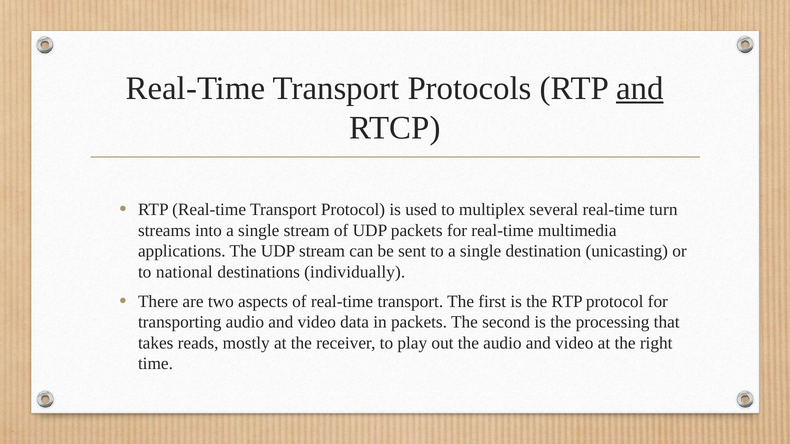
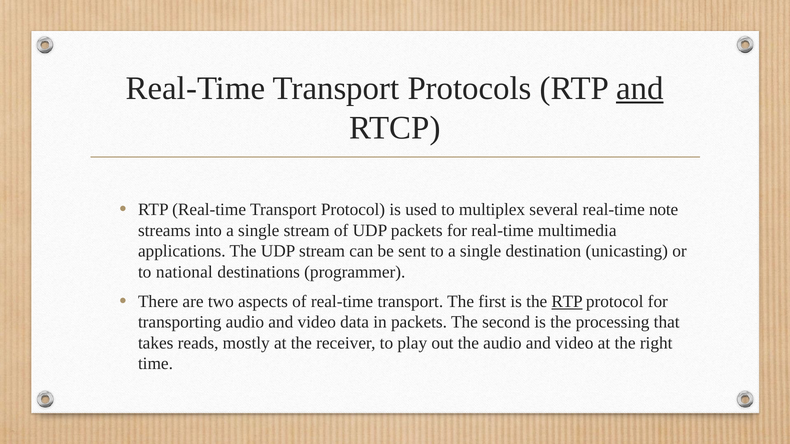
turn: turn -> note (664, 210)
individually: individually -> programmer (355, 272)
RTP underline: none -> present (567, 302)
